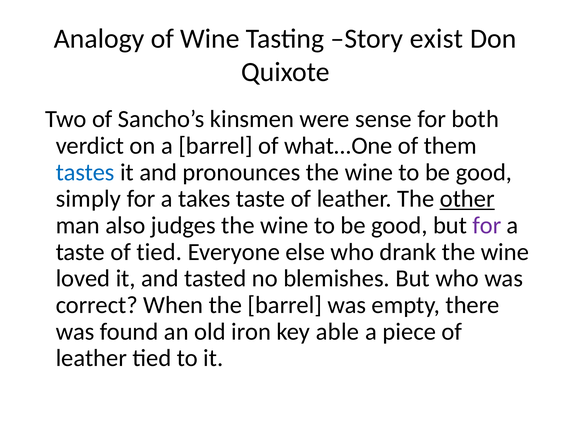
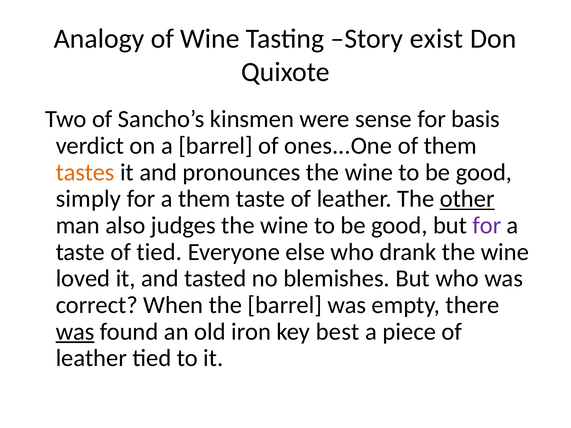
both: both -> basis (475, 119)
what...One: what...One -> ones...One (338, 146)
tastes colour: blue -> orange (85, 172)
a takes: takes -> them (204, 199)
was underline: none -> present (75, 332)
able: able -> best (338, 332)
